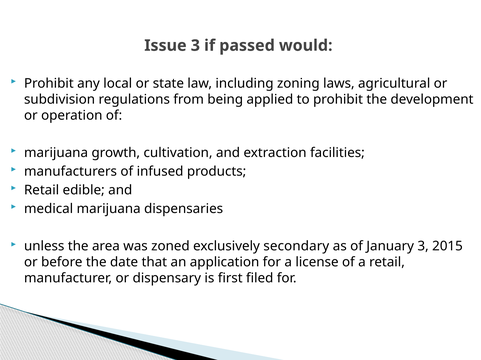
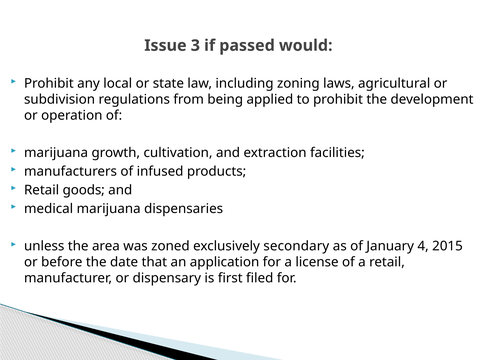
edible: edible -> goods (84, 191)
January 3: 3 -> 4 (423, 247)
